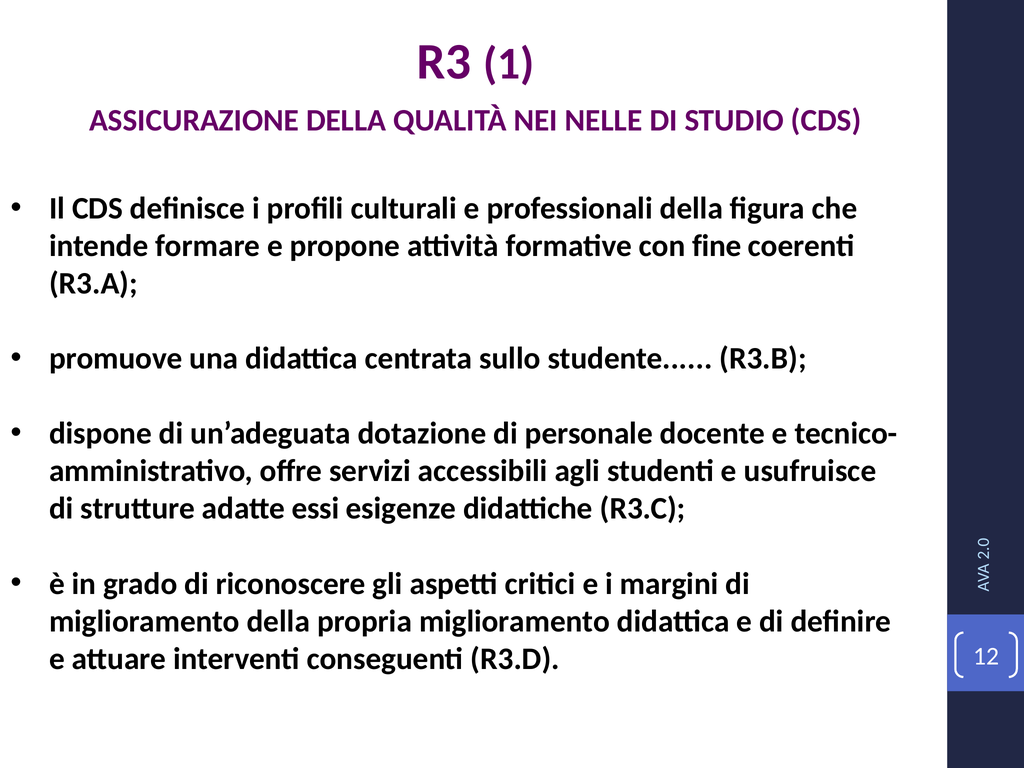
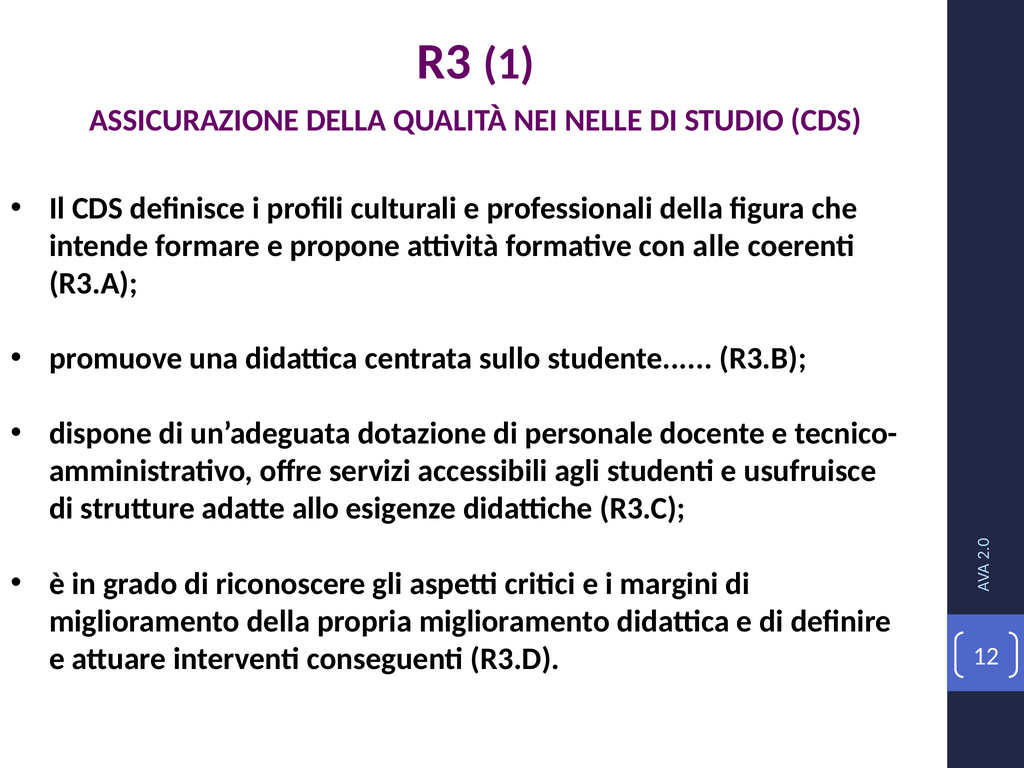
fine: fine -> alle (717, 246)
essi: essi -> allo (316, 509)
